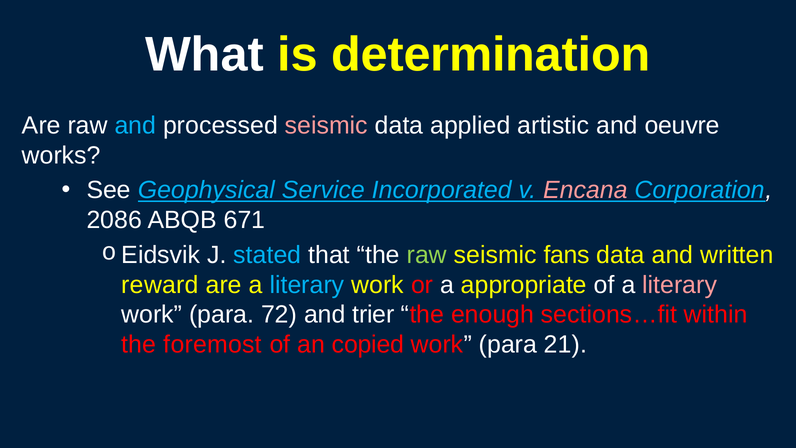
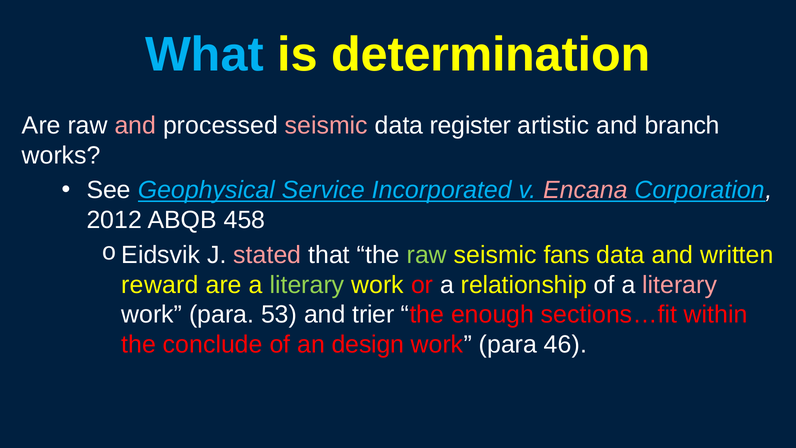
What colour: white -> light blue (204, 55)
and colour: light blue -> pink (135, 125)
applied: applied -> register (470, 125)
oeuvre: oeuvre -> branch (682, 125)
2086: 2086 -> 2012 (114, 220)
671: 671 -> 458 (244, 220)
stated colour: light blue -> pink (267, 255)
literary colour: light blue -> light green (307, 285)
appropriate: appropriate -> relationship (524, 285)
72: 72 -> 53 (279, 315)
foremost: foremost -> conclude (213, 344)
copied: copied -> design (368, 344)
21: 21 -> 46 (565, 344)
